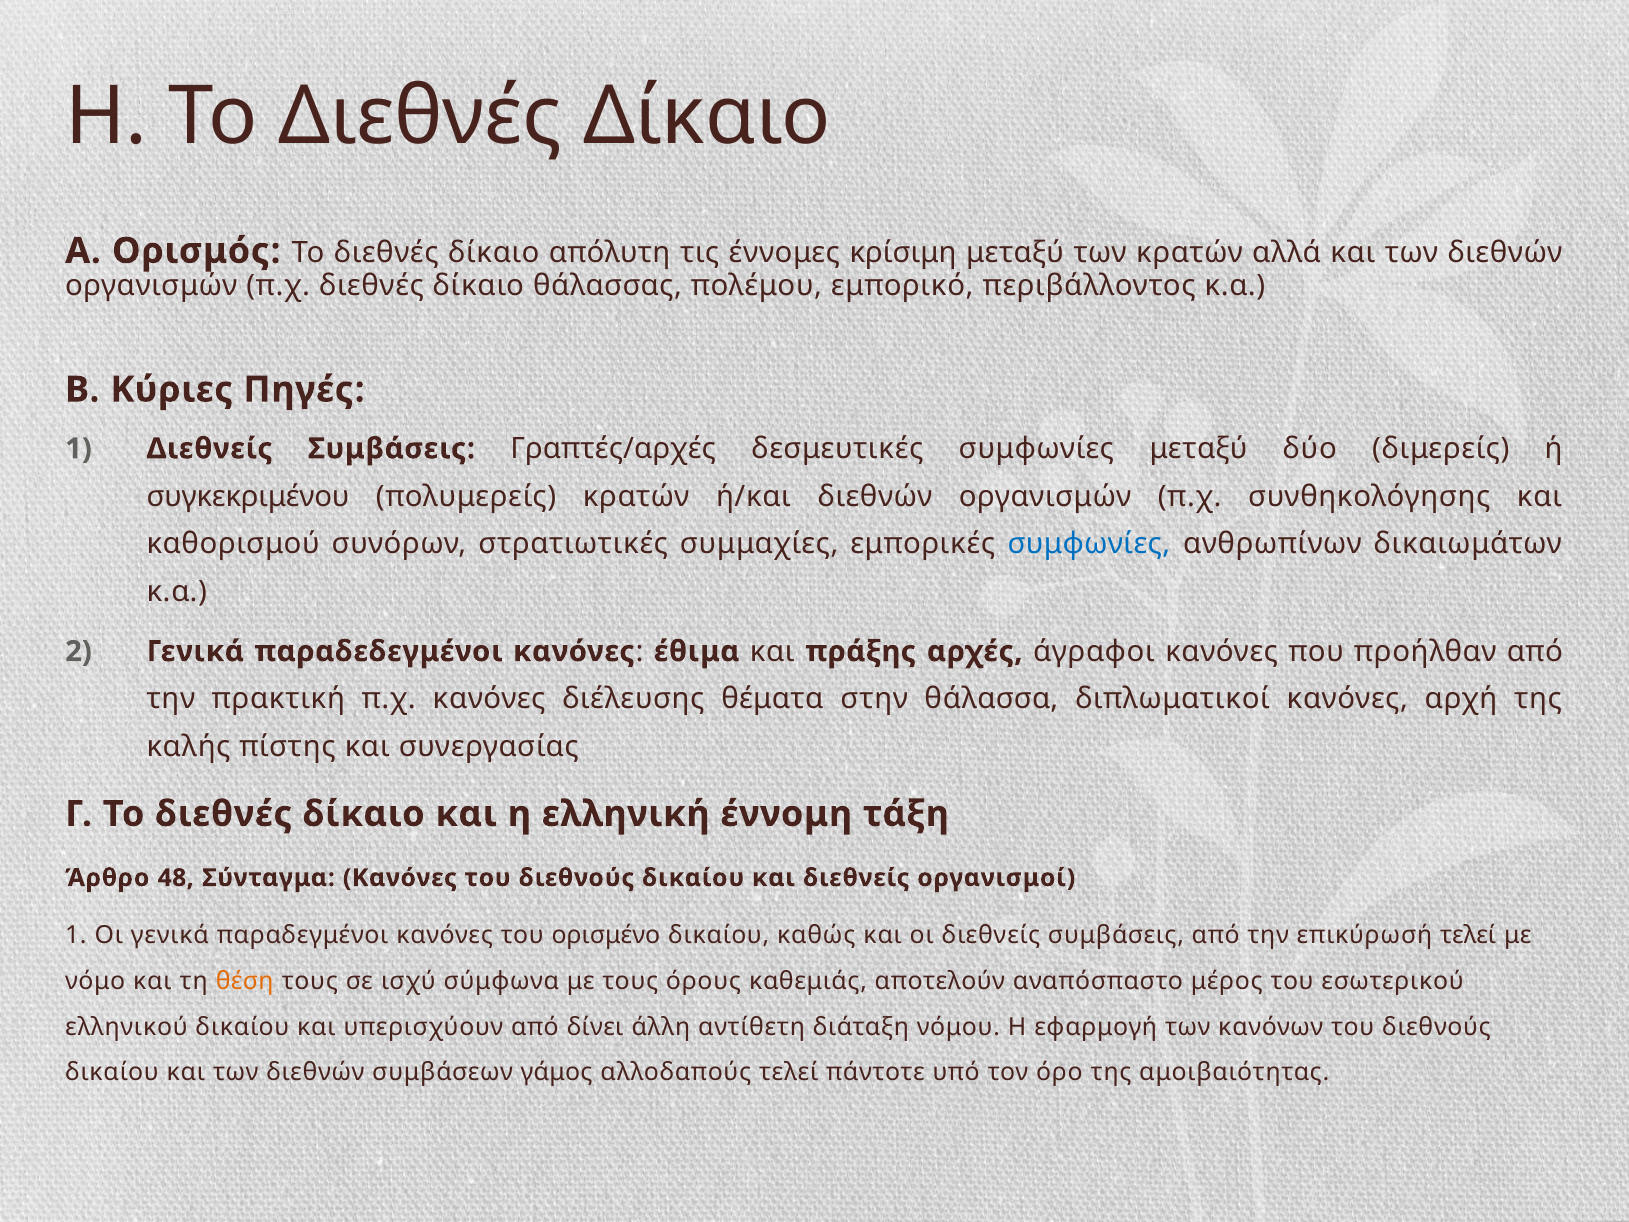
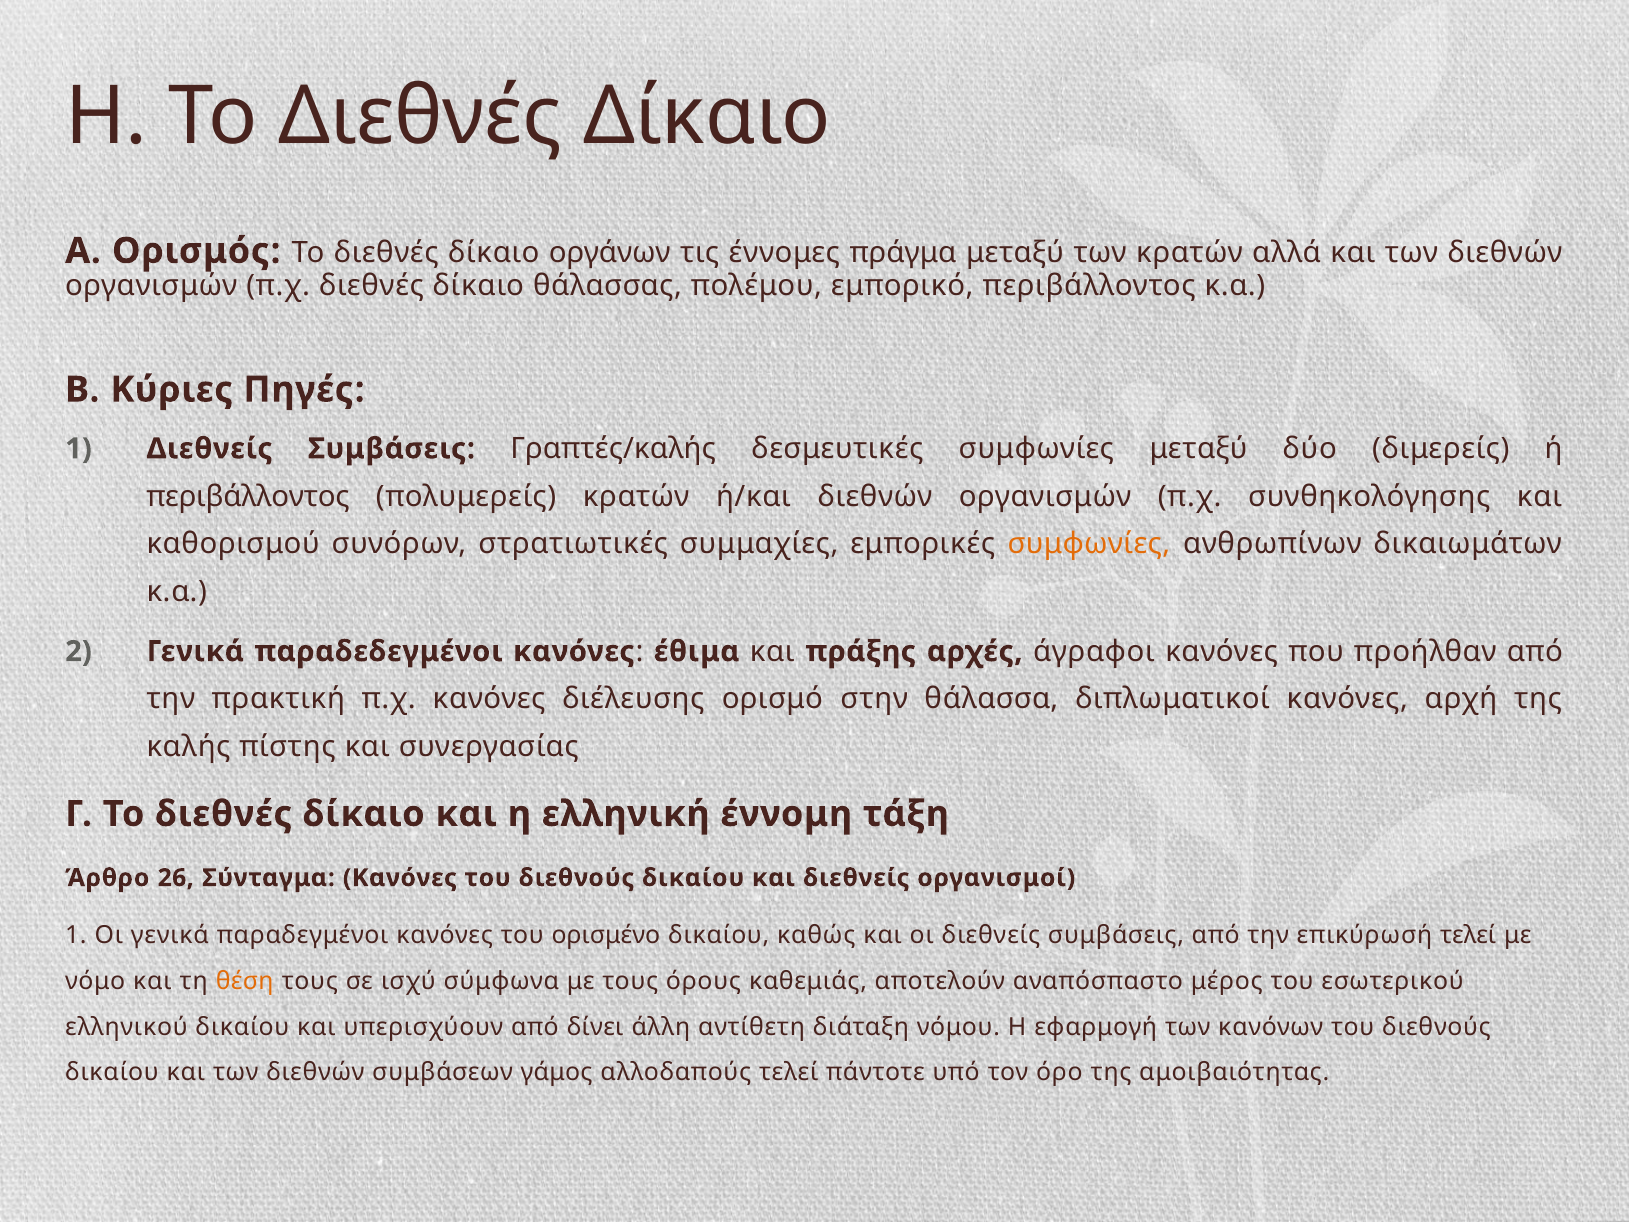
απόλυτη: απόλυτη -> οργάνων (610, 253)
κρίσιμη: κρίσιμη -> πράγμα (903, 253)
Γραπτές/αρχές: Γραπτές/αρχές -> Γραπτές/καλής (613, 449)
συγκεκριμένου: συγκεκριμένου -> περιβάλλοντος (248, 496)
συμφωνίες colour: blue -> orange (1089, 544)
θέματα: θέματα -> ορισμό (772, 699)
48: 48 -> 26 (176, 878)
